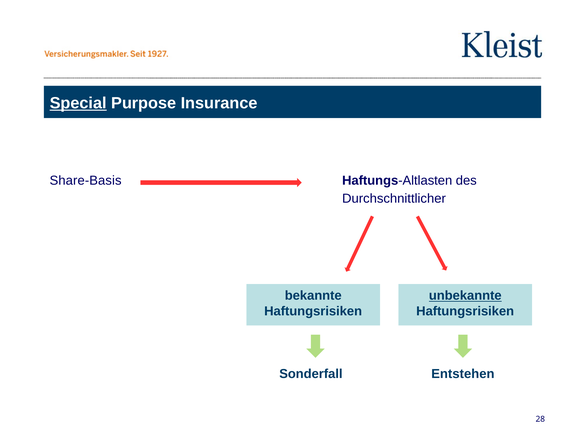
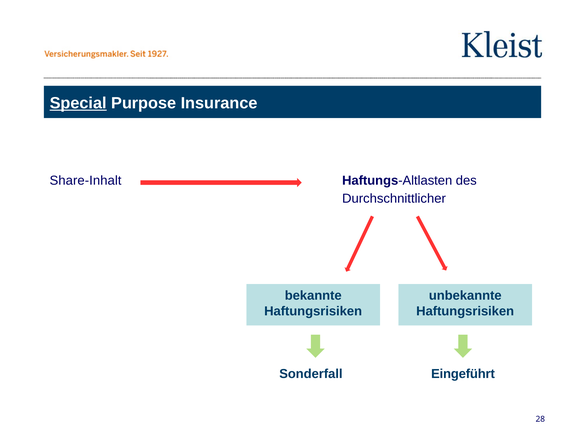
Share-Basis: Share-Basis -> Share-Inhalt (86, 180)
unbekannte underline: present -> none (465, 295)
Entstehen: Entstehen -> Eingeführt (463, 374)
